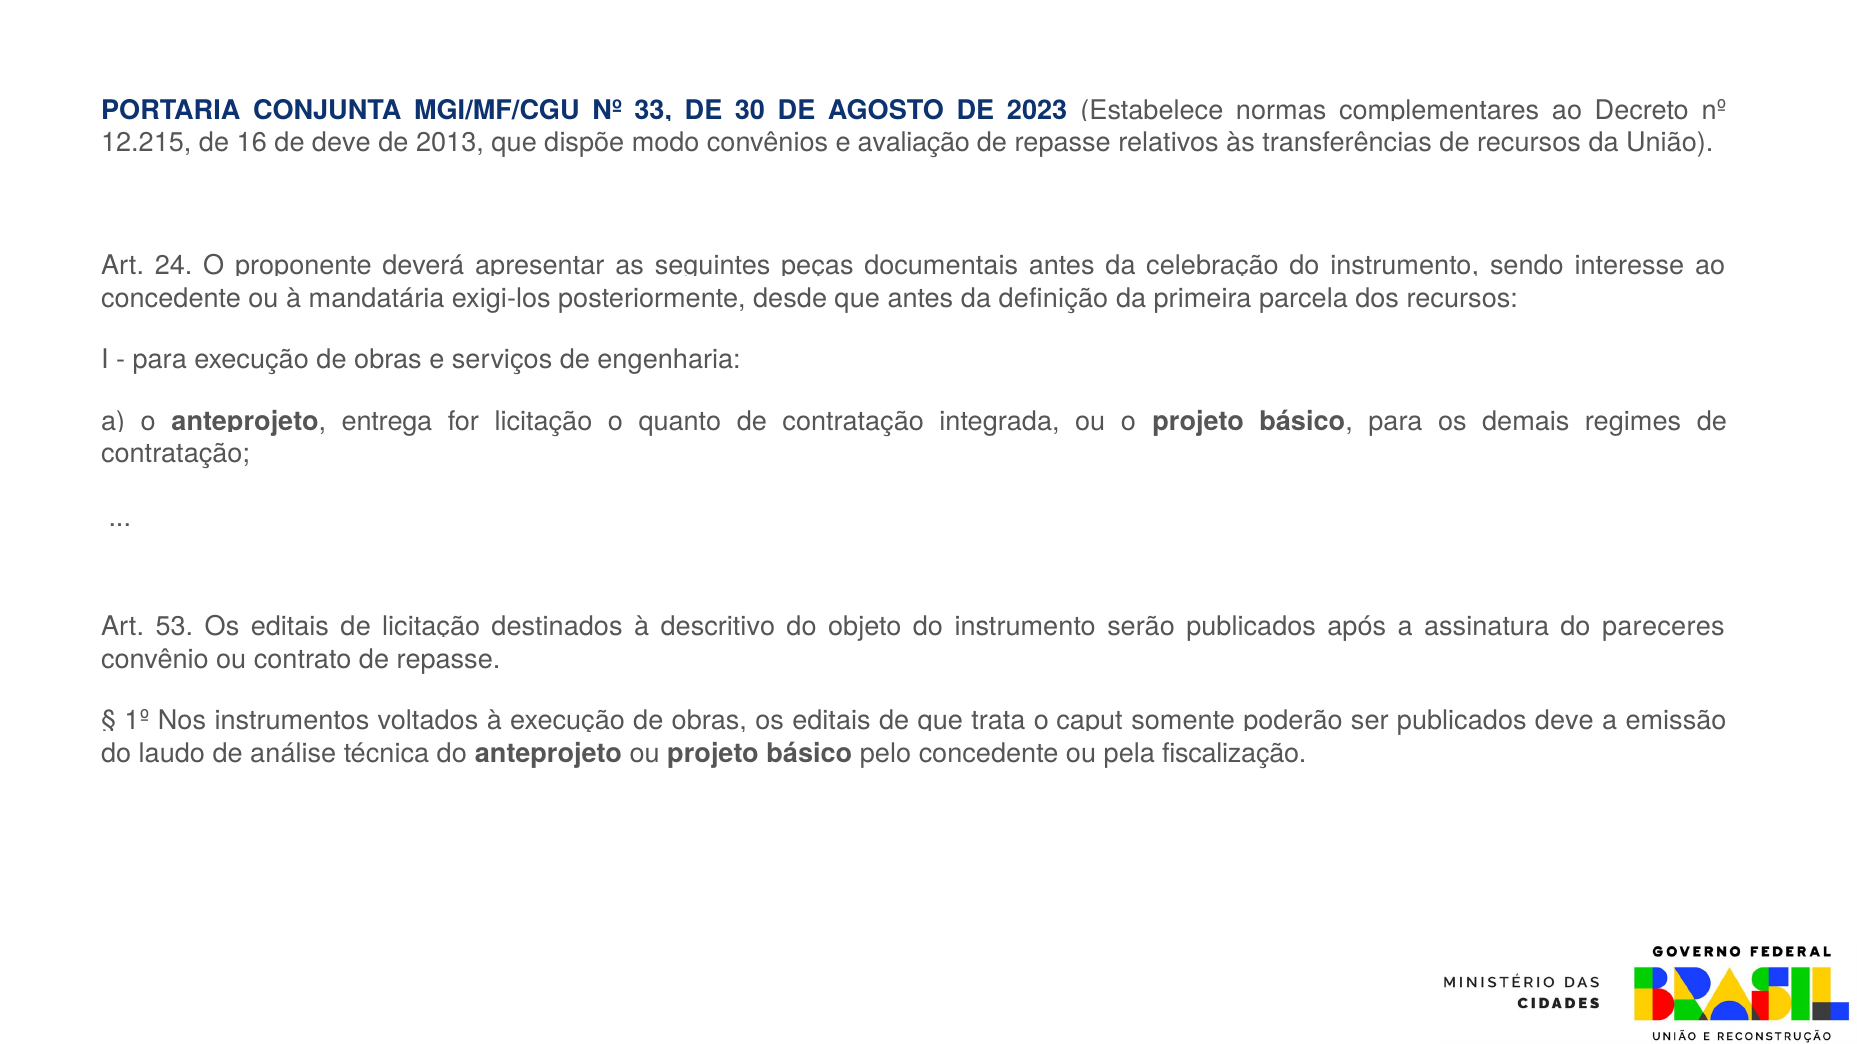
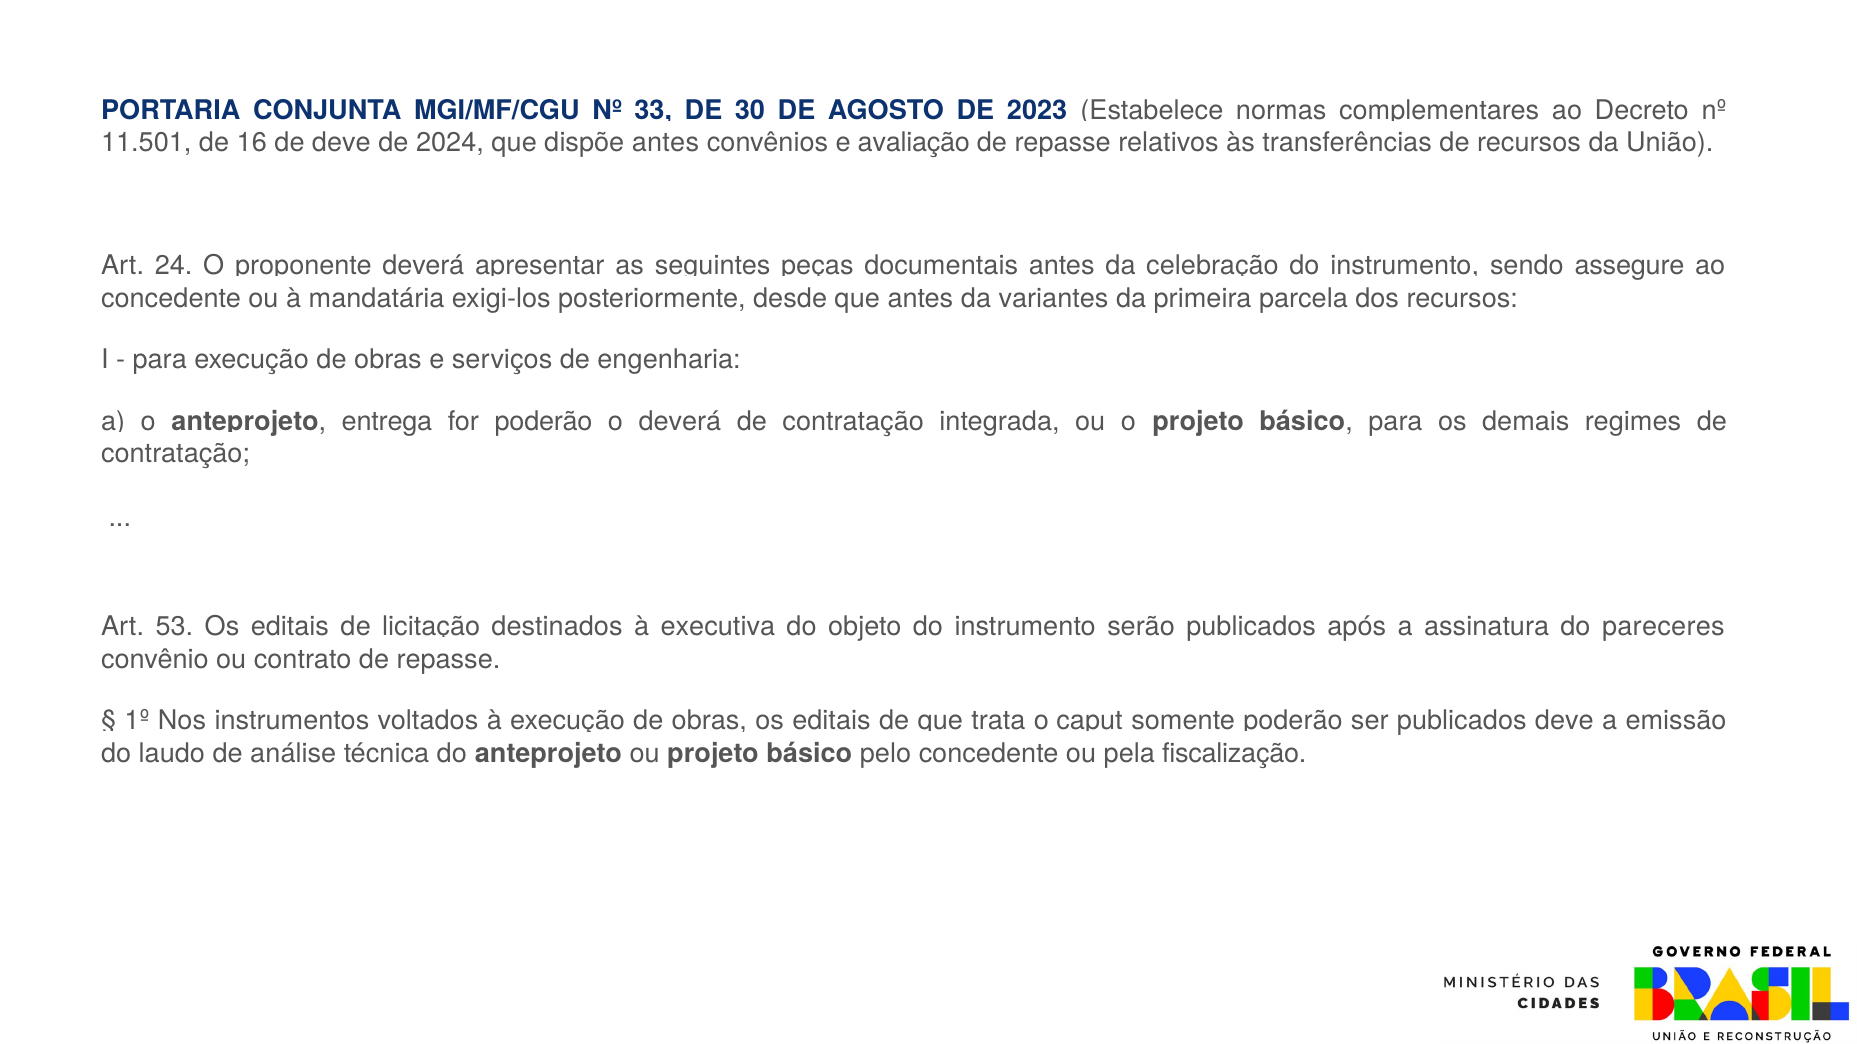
12.215: 12.215 -> 11.501 (146, 143)
2013: 2013 -> 2024 (450, 143)
dispõe modo: modo -> antes (665, 143)
interesse: interesse -> assegure (1629, 266)
definição: definição -> variantes (1054, 299)
for licitação: licitação -> poderão (544, 422)
o quanto: quanto -> deverá (680, 422)
descritivo: descritivo -> executiva (718, 627)
